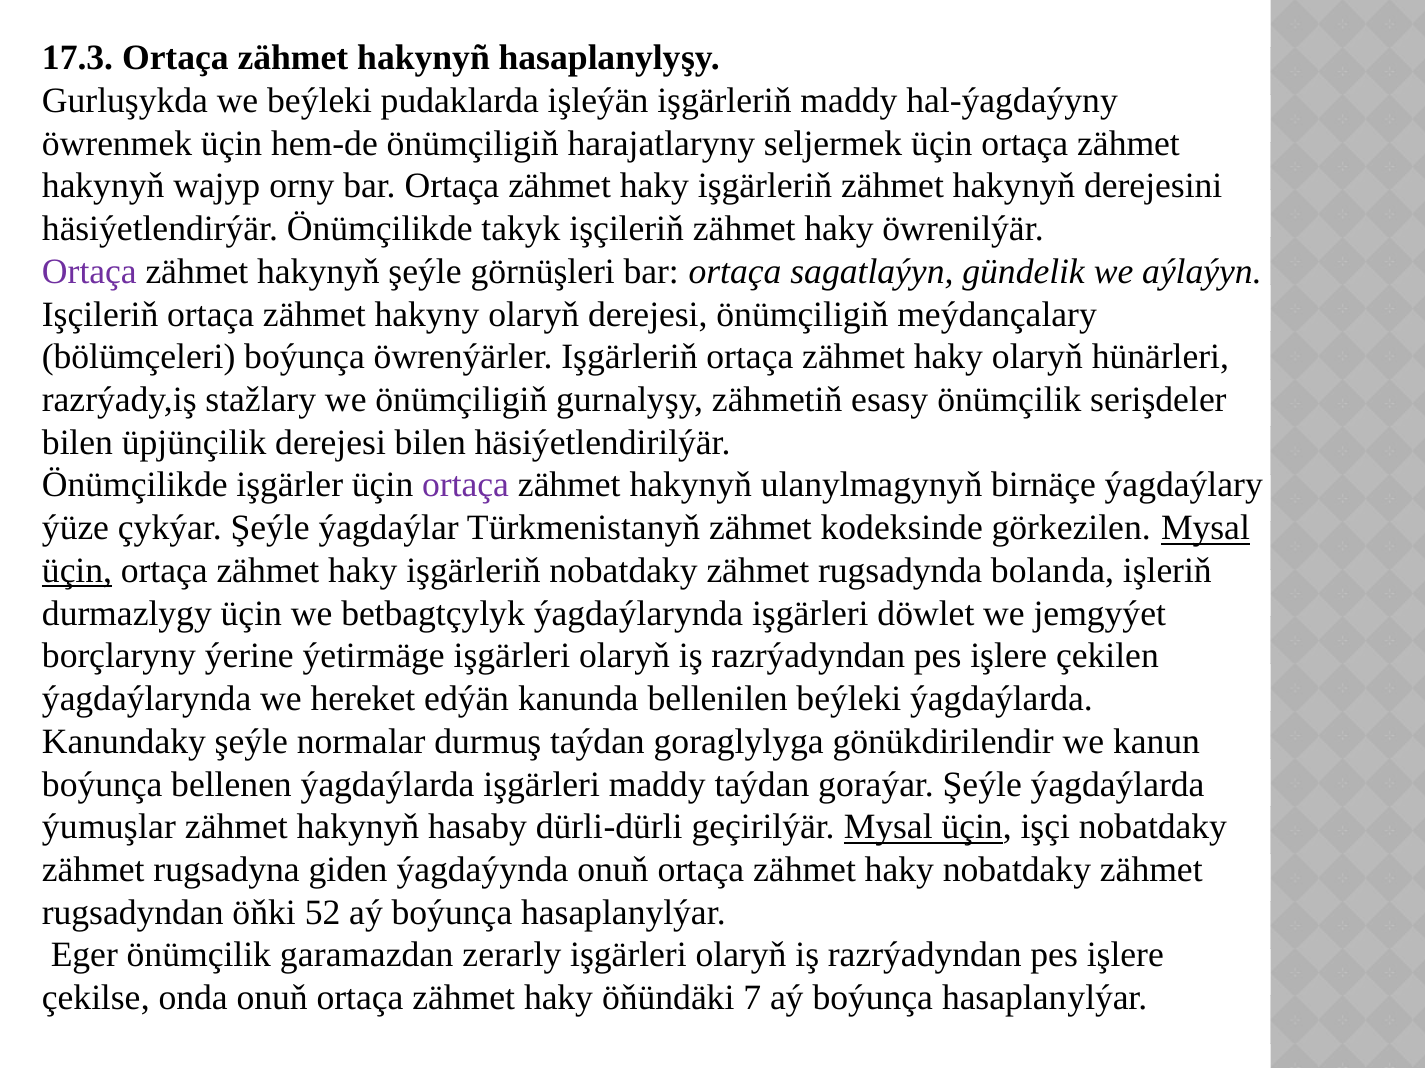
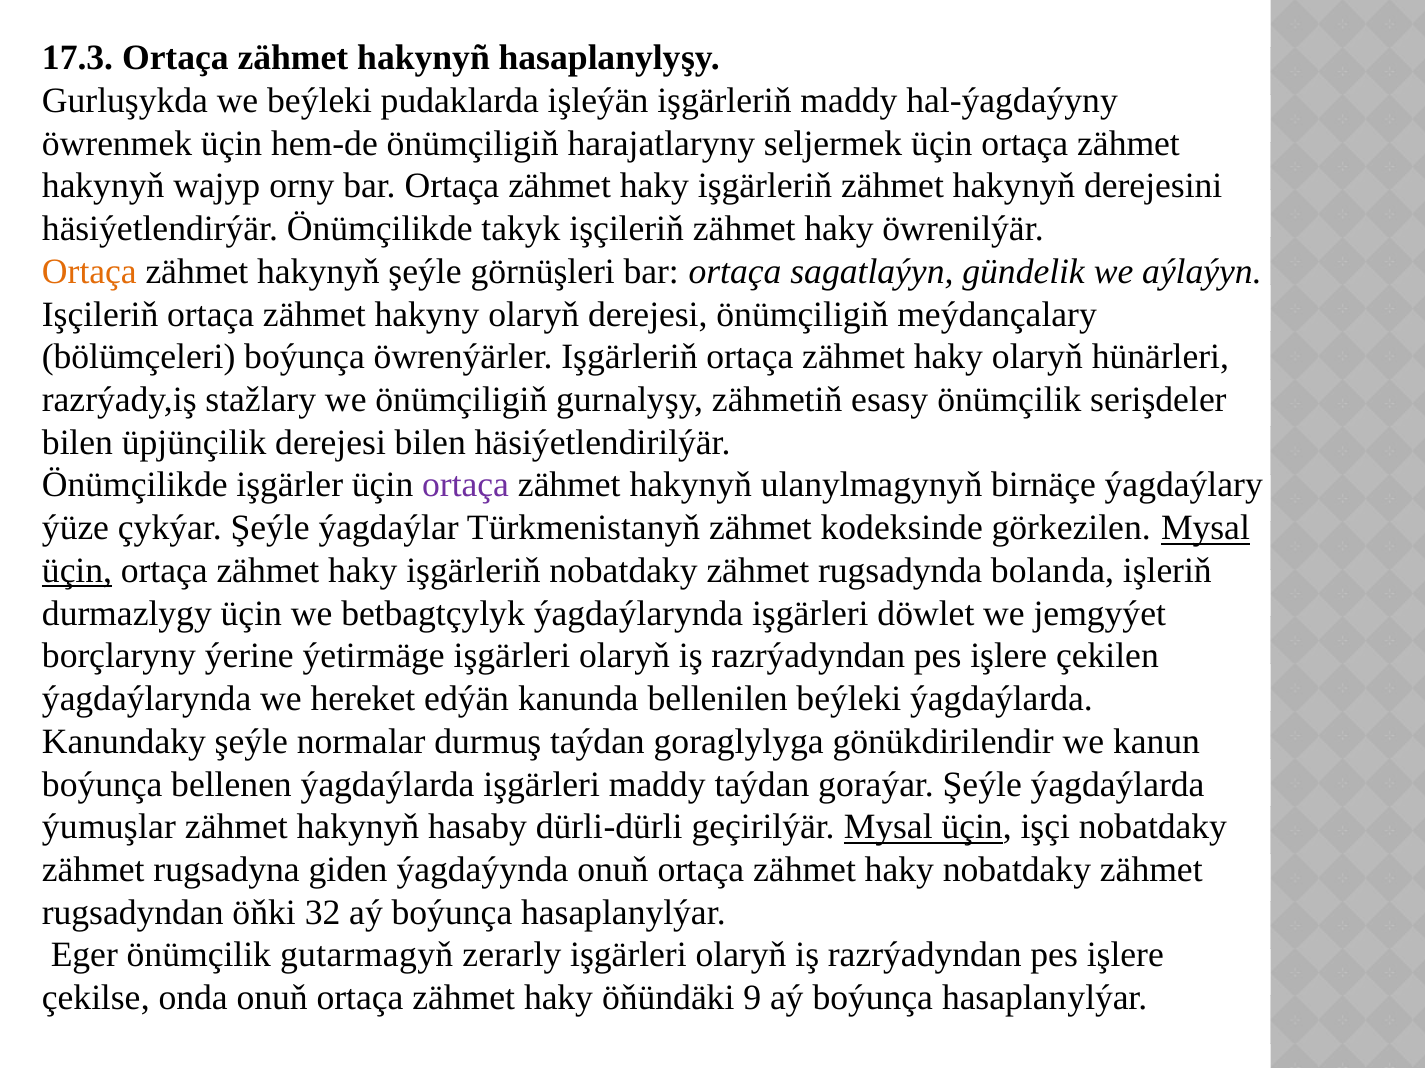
Ortaça colour: purple -> orange (89, 272)
52: 52 -> 32 (323, 913)
garamazdan: garamazdan -> gutarmagyň (367, 956)
7: 7 -> 9 (752, 999)
